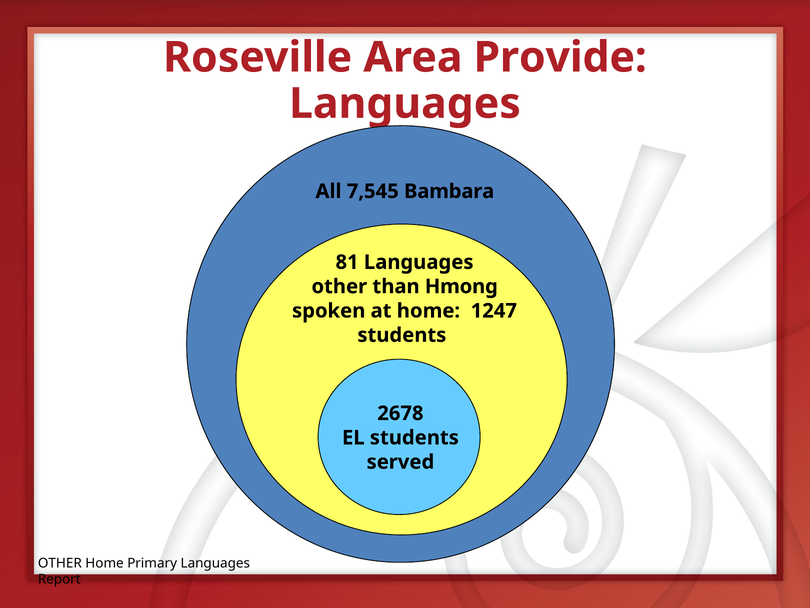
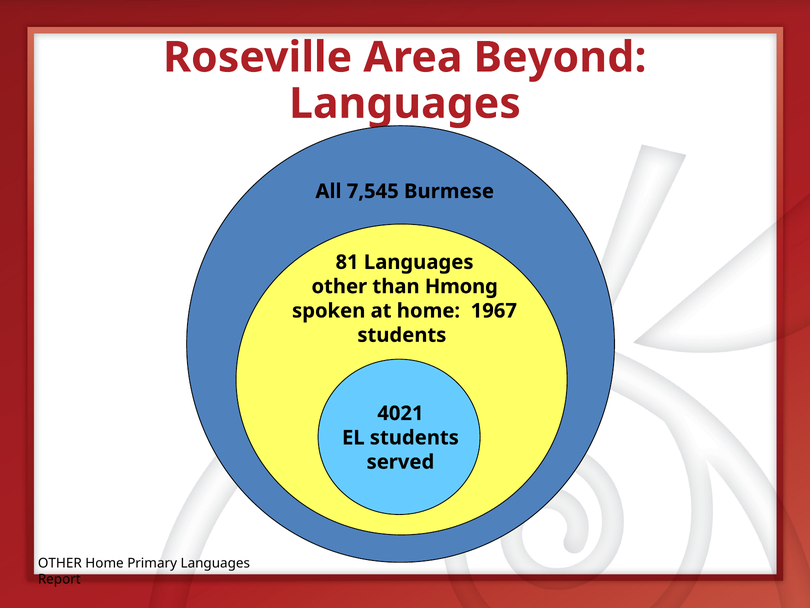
Provide: Provide -> Beyond (560, 57)
Bambara: Bambara -> Burmese (449, 191)
1247: 1247 -> 1967 (494, 311)
2678: 2678 -> 4021 (400, 413)
